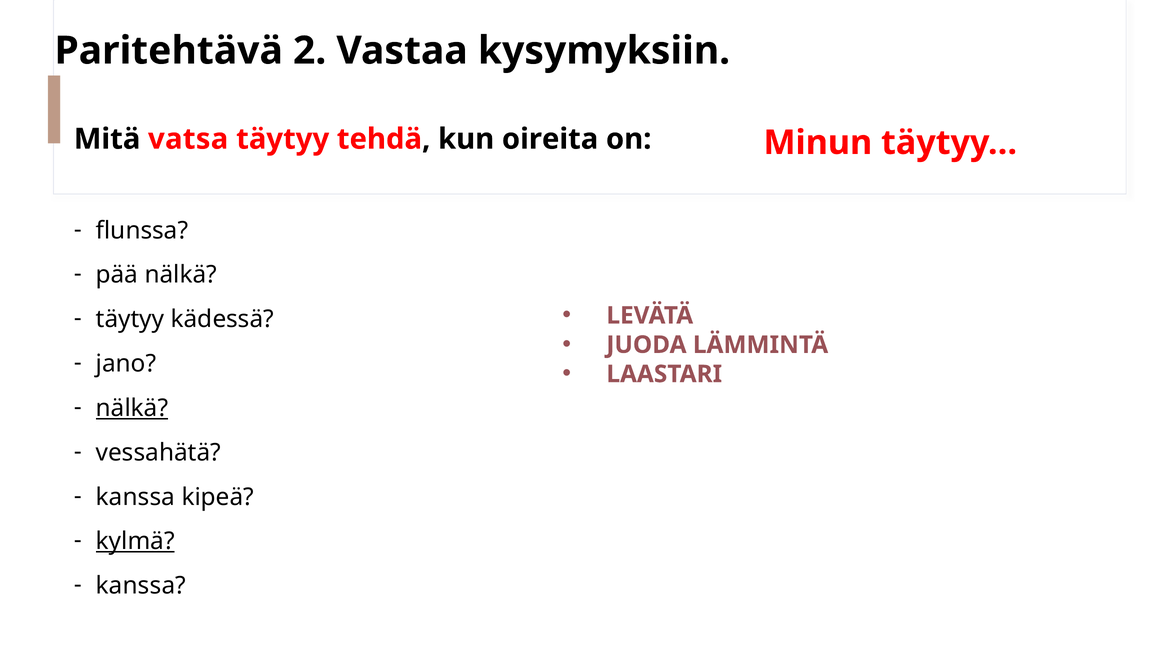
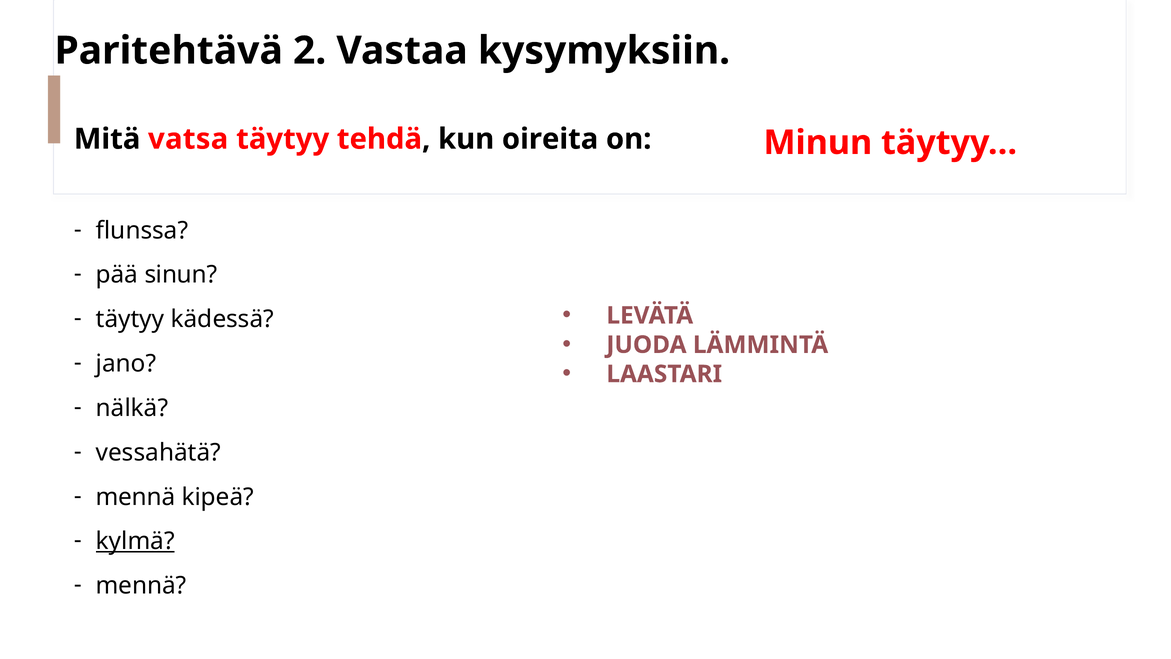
pää nälkä: nälkä -> sinun (181, 275)
nälkä underline: present -> none (132, 408)
kanssa: kanssa -> mennä (136, 497)
kanssa: kanssa -> mennä (141, 586)
